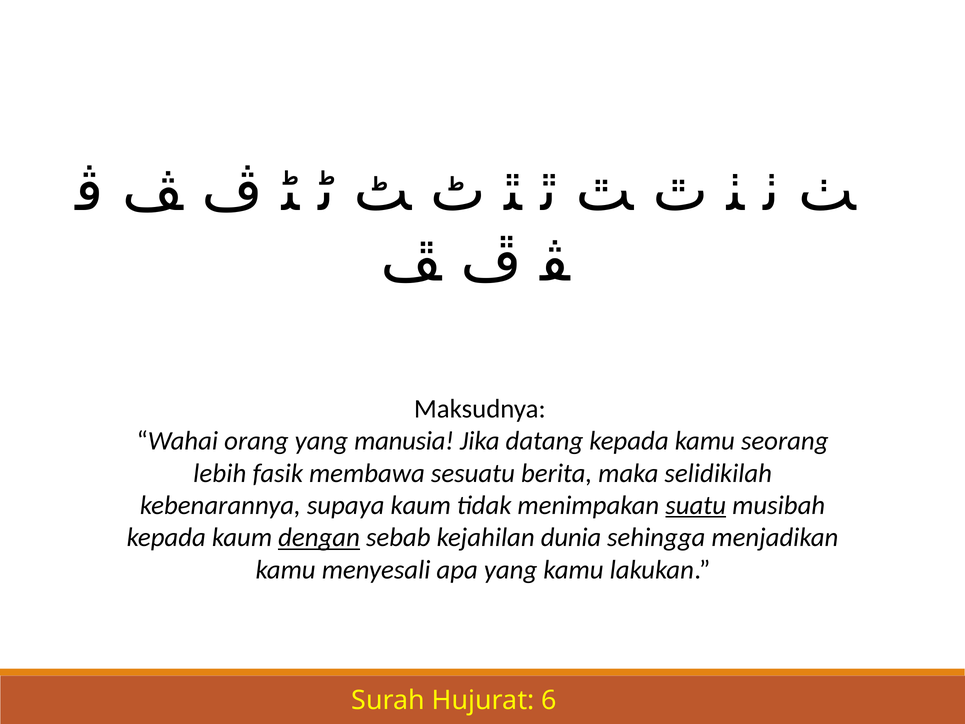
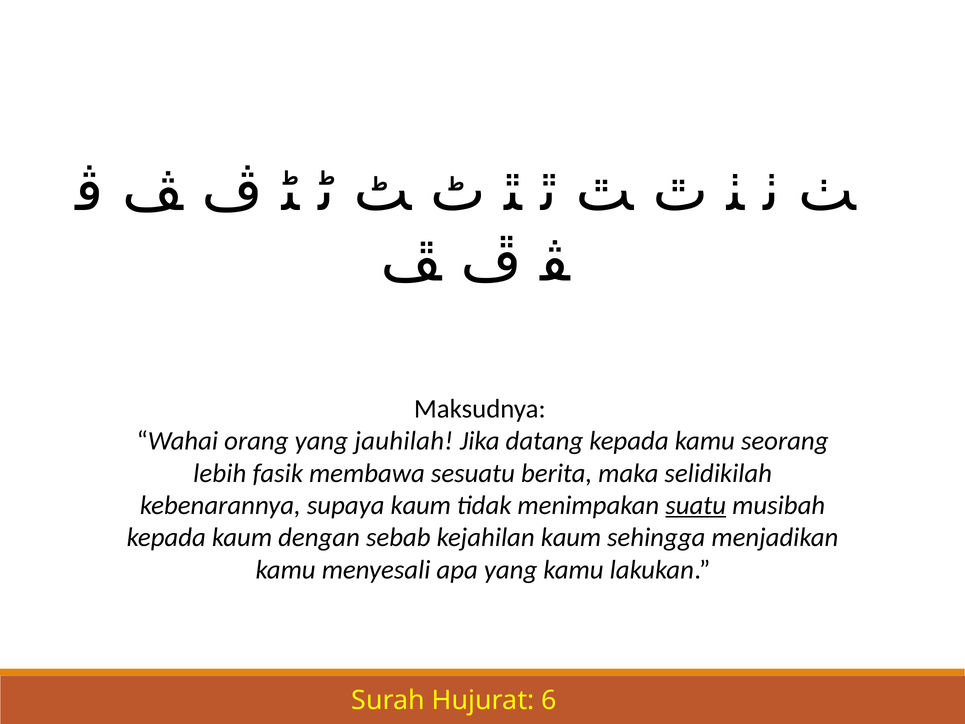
manusia: manusia -> jauhilah (404, 441)
dengan underline: present -> none (319, 537)
kejahilan dunia: dunia -> kaum (571, 537)
